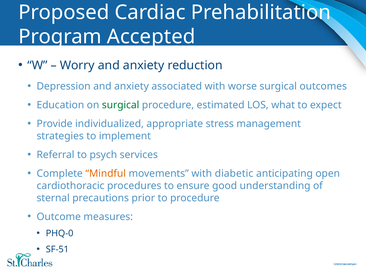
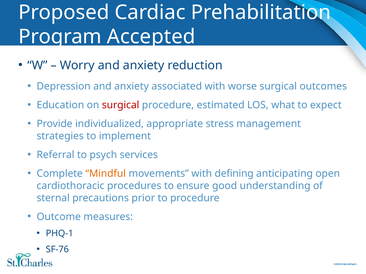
surgical colour: green -> red (121, 105)
diabetic: diabetic -> defining (234, 174)
PHQ-0: PHQ-0 -> PHQ-1 (60, 234)
SF-51: SF-51 -> SF-76 (57, 250)
